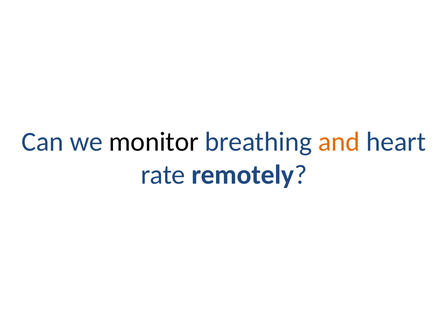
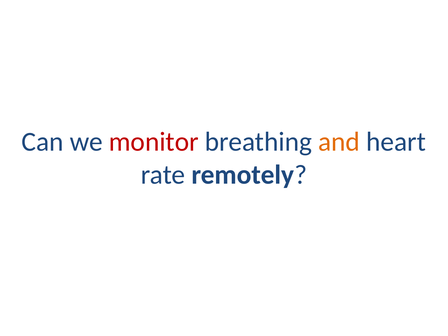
monitor colour: black -> red (154, 142)
